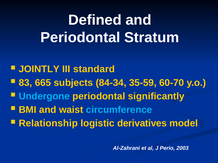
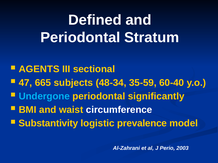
JOINTLY: JOINTLY -> AGENTS (39, 69)
standard: standard -> sectional (94, 69)
83: 83 -> 47 (25, 83)
84-34: 84-34 -> 48-34 (111, 83)
60-70: 60-70 -> 60-40 (172, 83)
circumference colour: light blue -> white (119, 110)
Relationship: Relationship -> Substantivity (48, 124)
derivatives: derivatives -> prevalence (142, 124)
